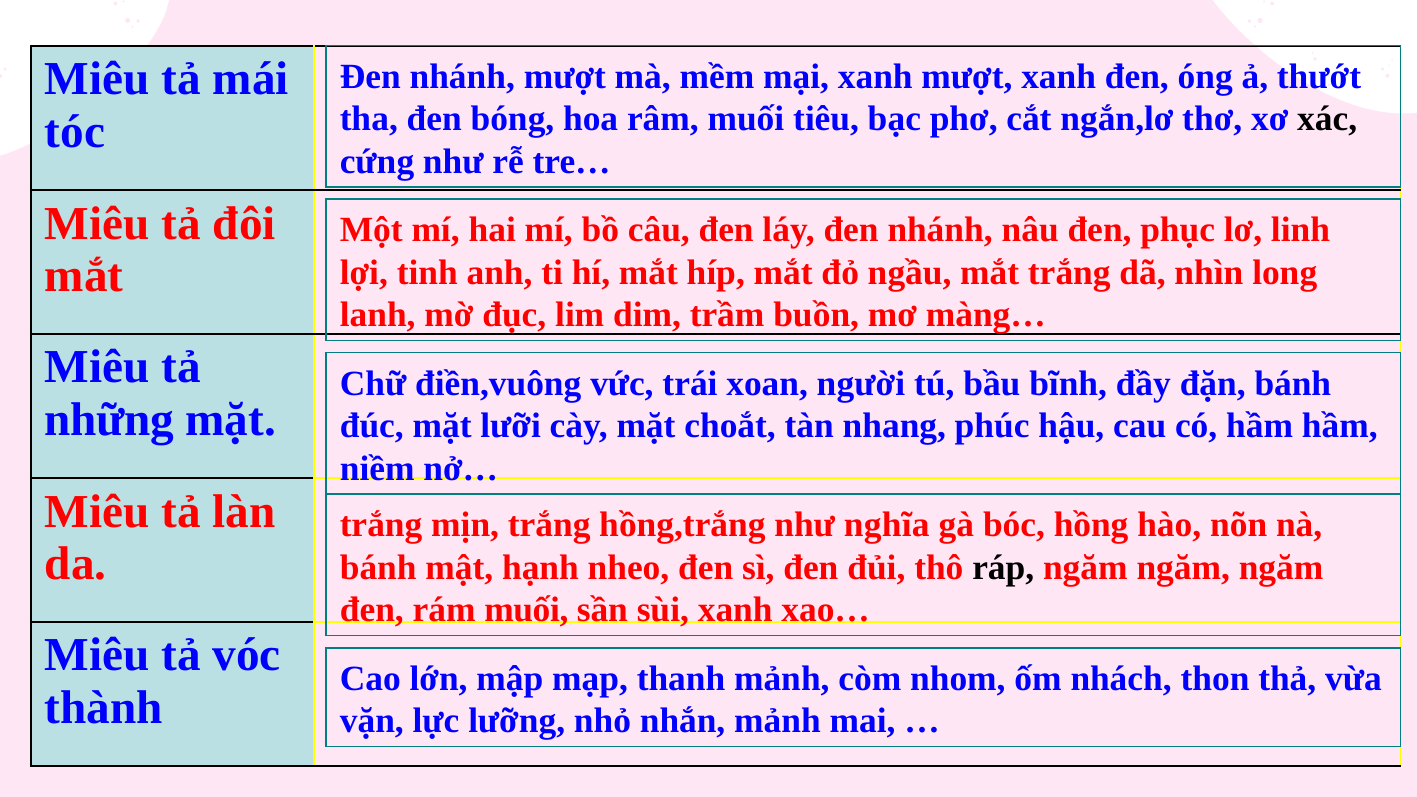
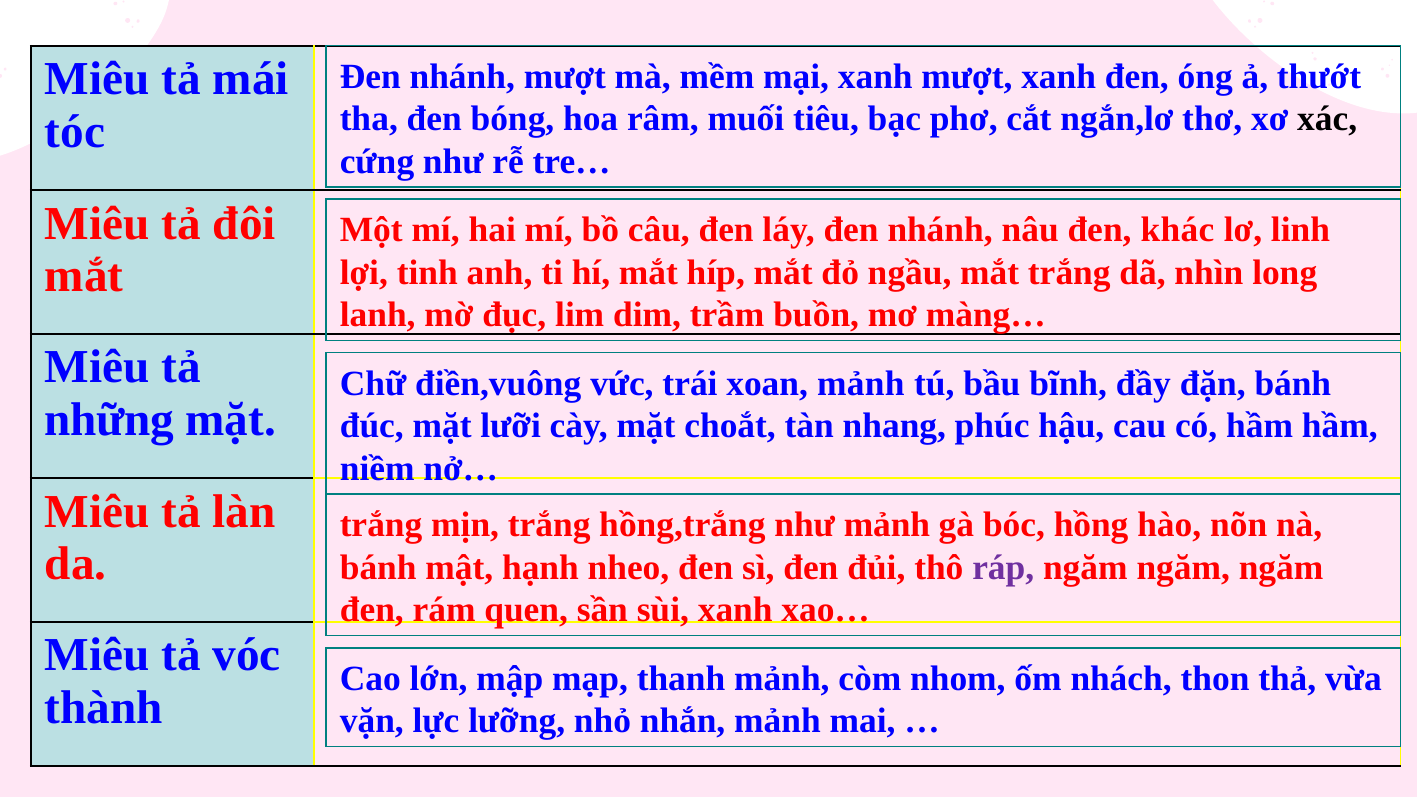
phục: phục -> khác (1177, 230)
xoan người: người -> mảnh (861, 383)
như nghĩa: nghĩa -> mảnh (887, 525)
ráp colour: black -> purple (1003, 568)
rám muối: muối -> quen (526, 610)
